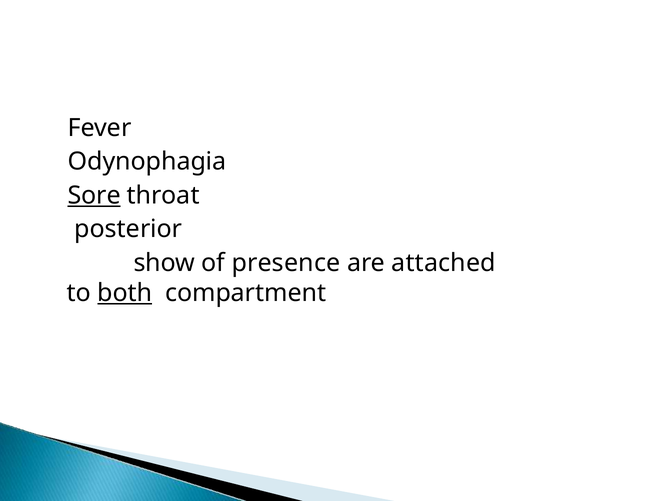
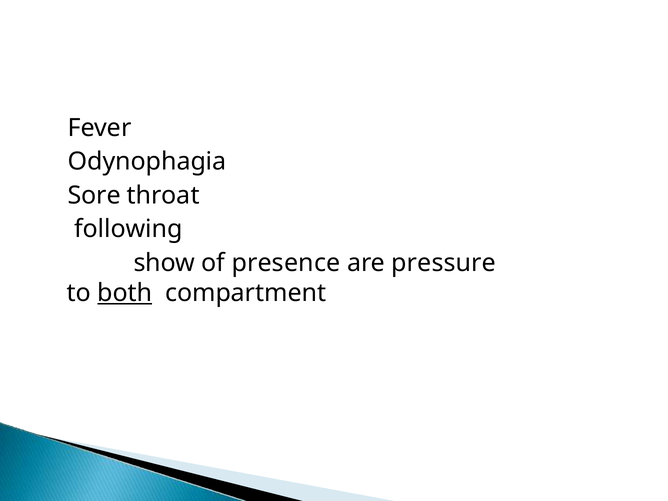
Sore underline: present -> none (94, 195)
posterior: posterior -> following (128, 229)
attached: attached -> pressure (444, 263)
